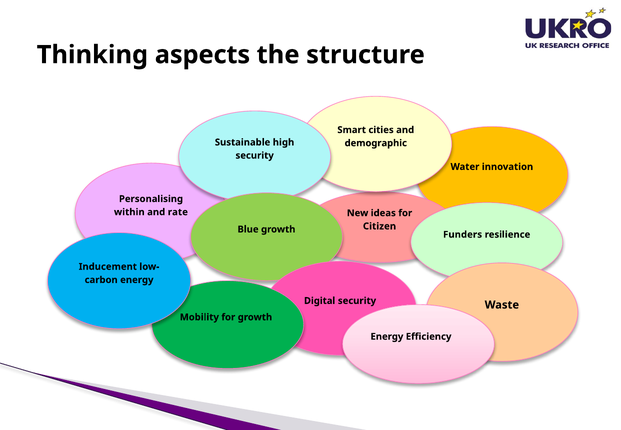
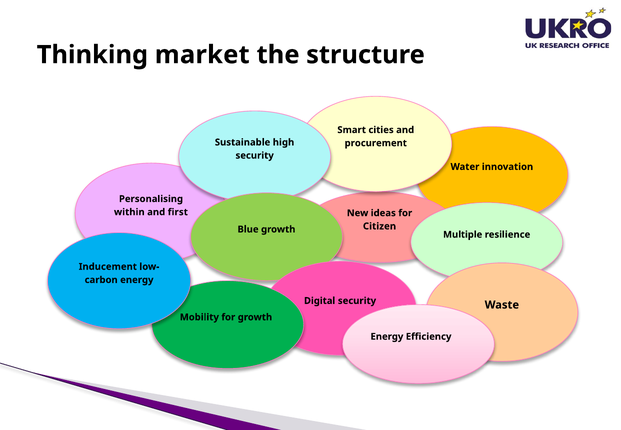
aspects: aspects -> market (202, 55)
demographic: demographic -> procurement (376, 143)
rate: rate -> first (178, 212)
Funders: Funders -> Multiple (463, 235)
